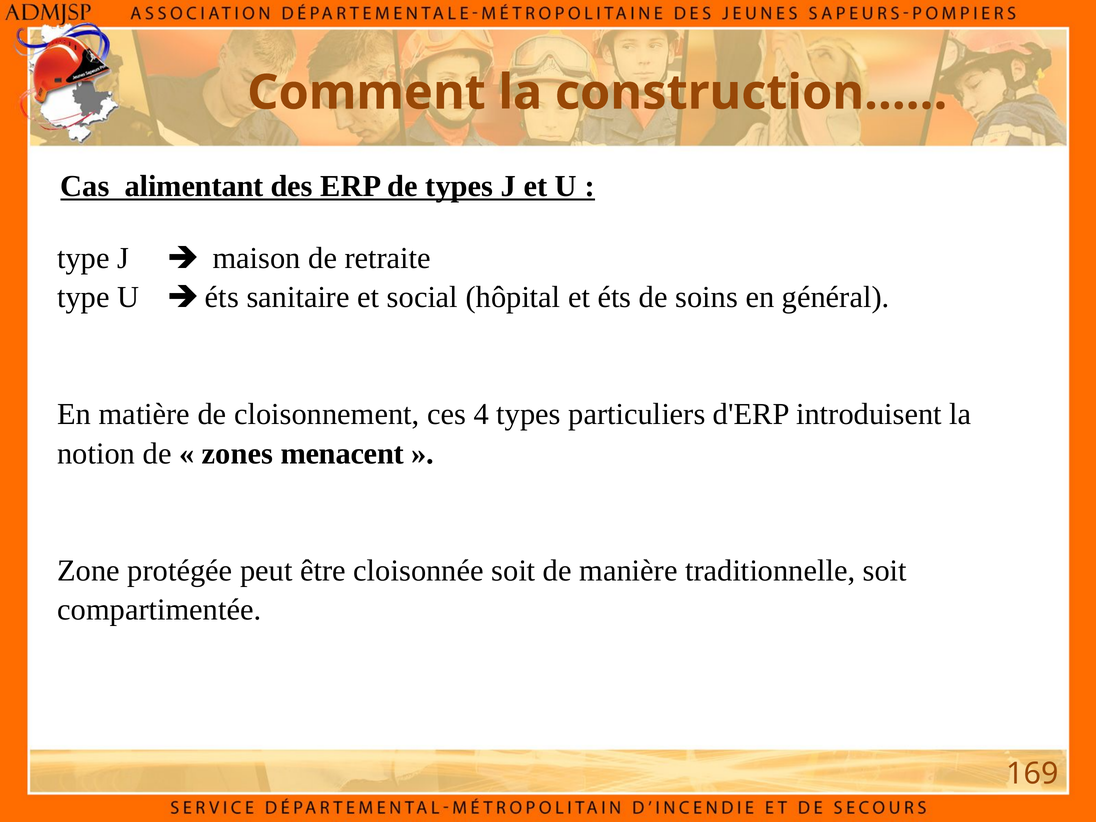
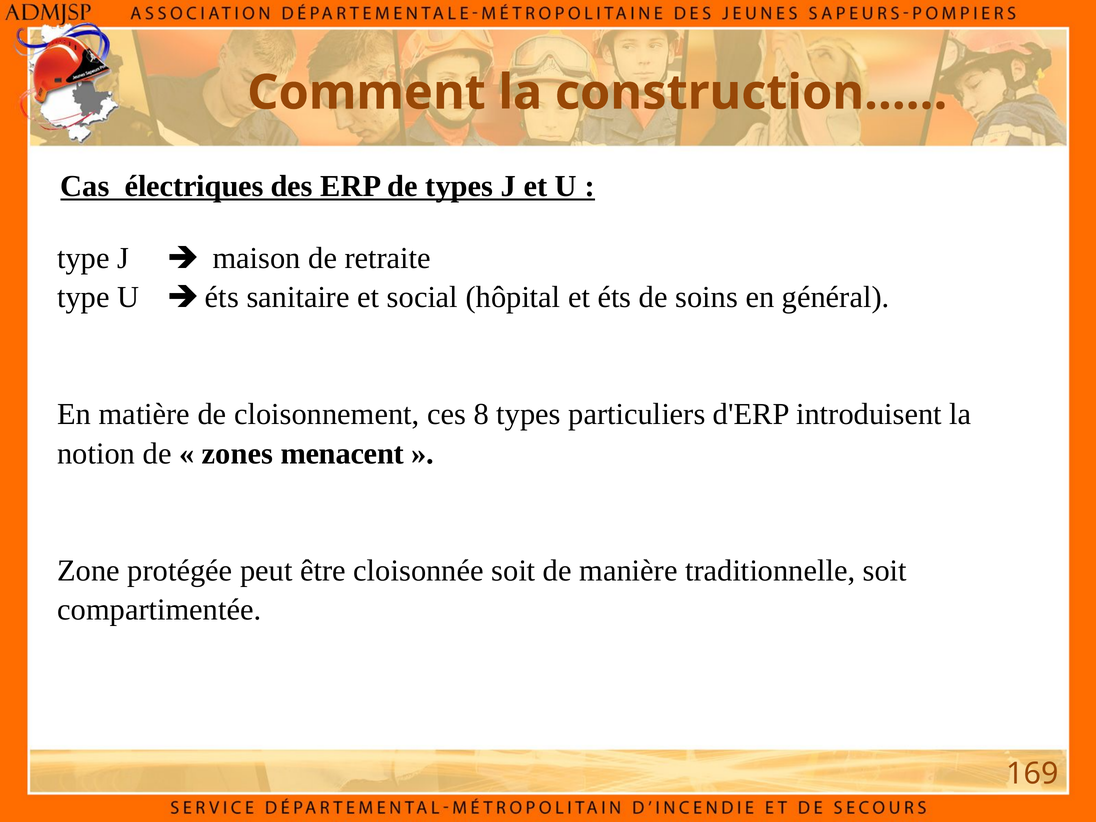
alimentant: alimentant -> électriques (194, 186)
4: 4 -> 8 (481, 414)
